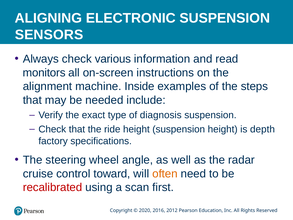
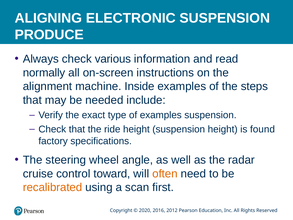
SENSORS: SENSORS -> PRODUCE (49, 35)
monitors: monitors -> normally (44, 73)
of diagnosis: diagnosis -> examples (161, 115)
depth: depth -> found (262, 129)
recalibrated colour: red -> orange (53, 187)
